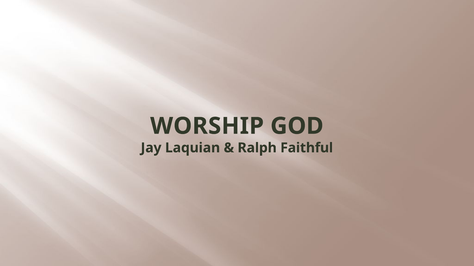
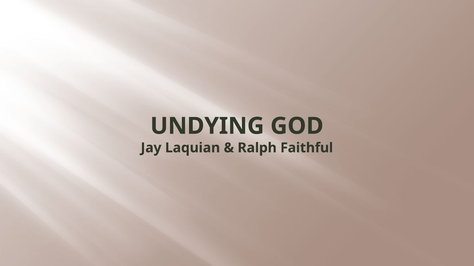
WORSHIP: WORSHIP -> UNDYING (207, 126)
